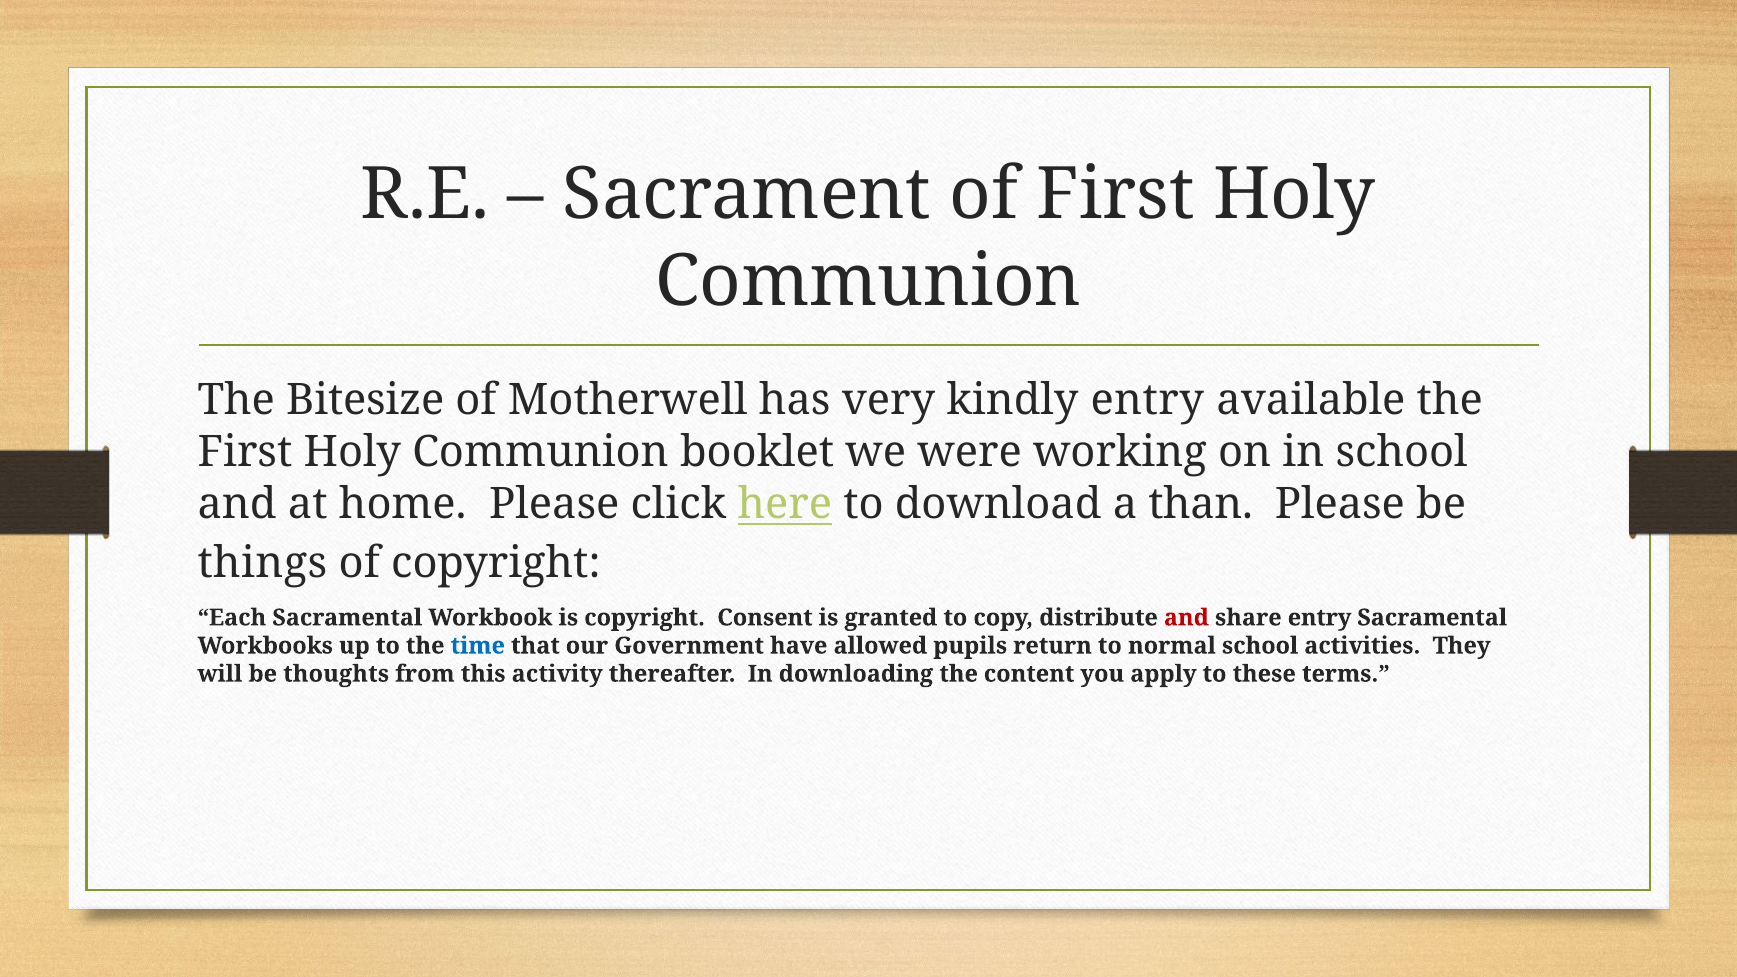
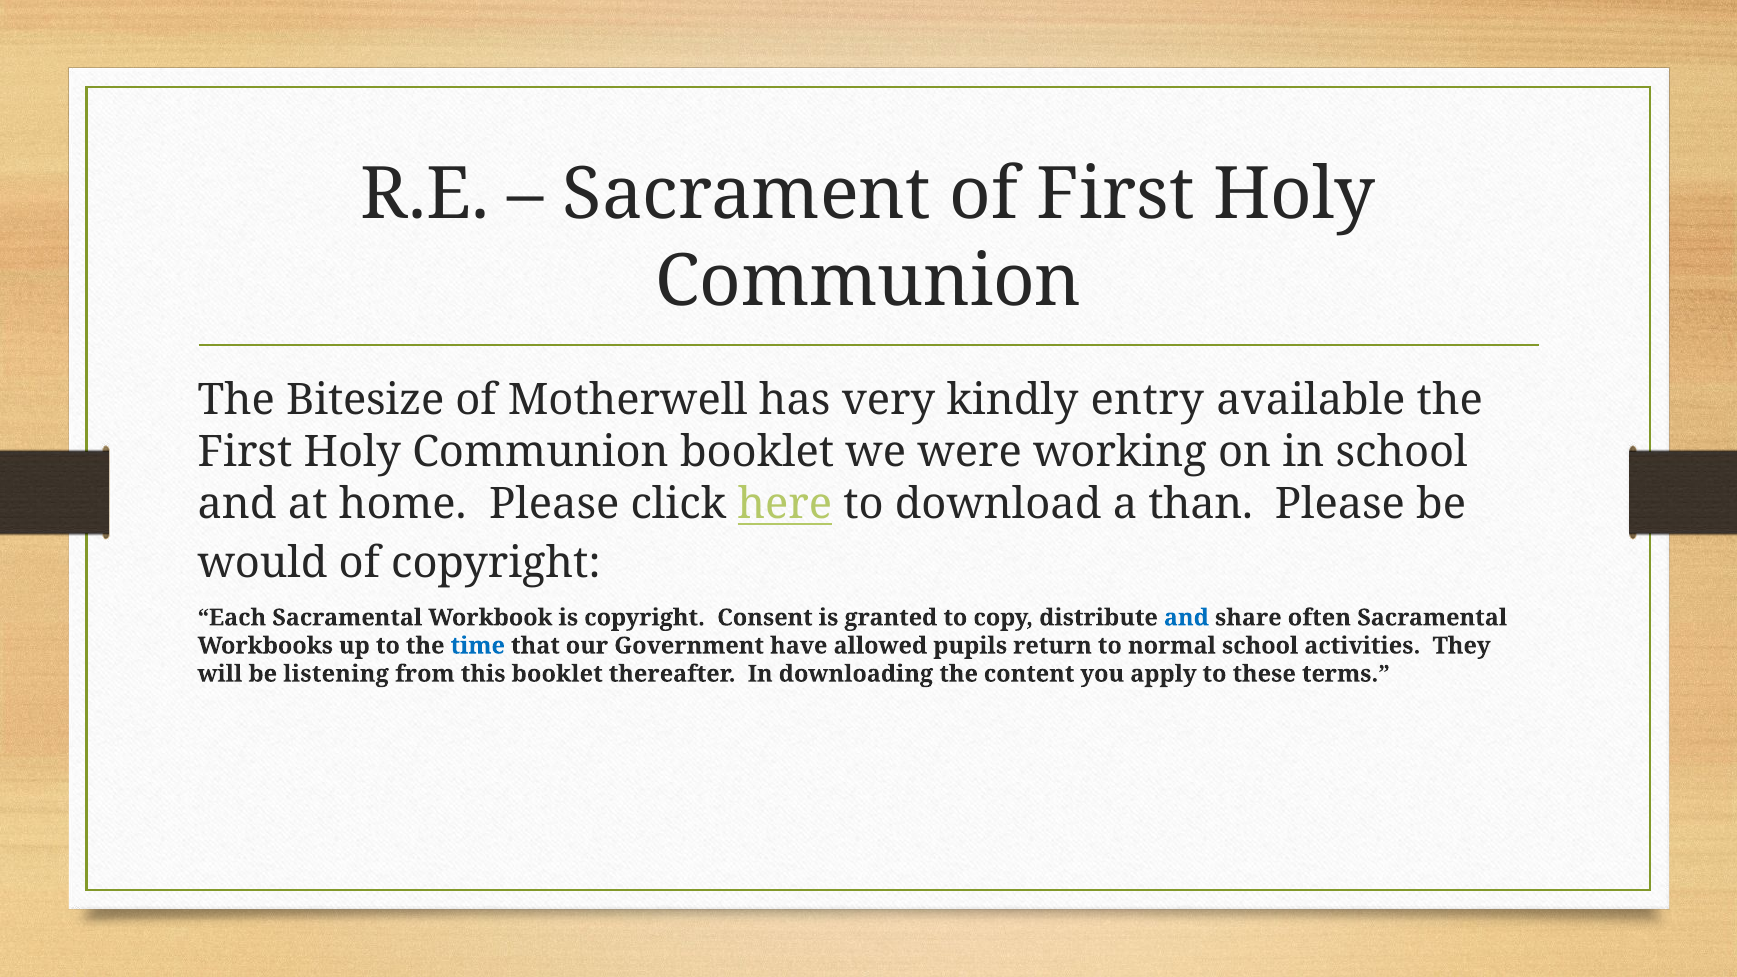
things: things -> would (263, 563)
and colour: red -> blue (1186, 618)
share entry: entry -> often (1319, 618)
thoughts: thoughts -> listening (336, 674)
this activity: activity -> booklet (557, 674)
